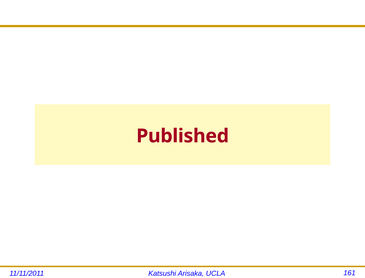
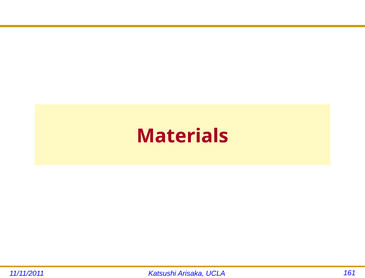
Published: Published -> Materials (182, 136)
